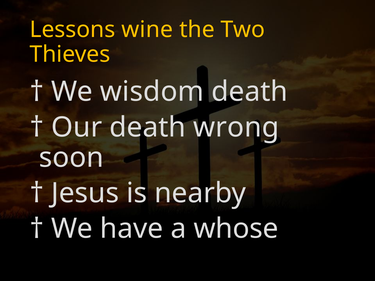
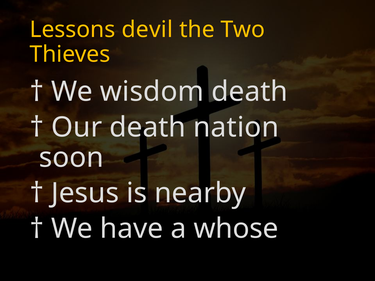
wine: wine -> devil (147, 30)
wrong: wrong -> nation (236, 127)
